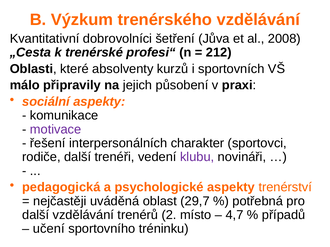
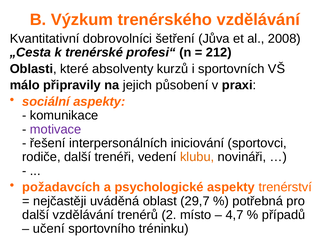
charakter: charakter -> iniciování (198, 143)
klubu colour: purple -> orange (197, 157)
pedagogická: pedagogická -> požadavcích (61, 188)
